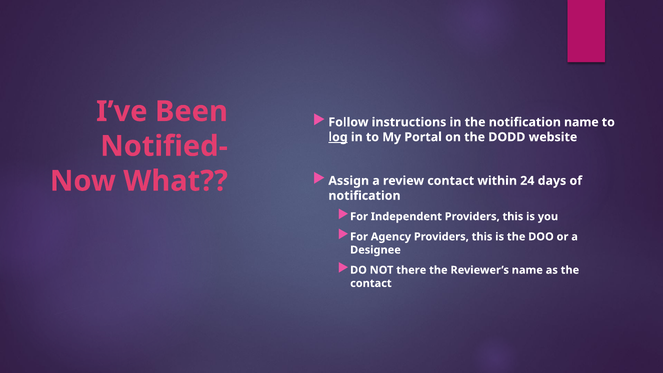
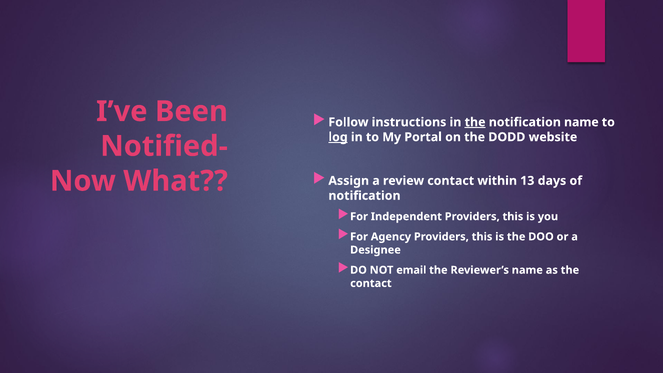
the underline: none -> present (475, 122)
24: 24 -> 13 (527, 181)
there: there -> email (411, 270)
